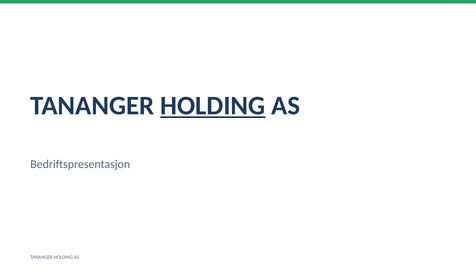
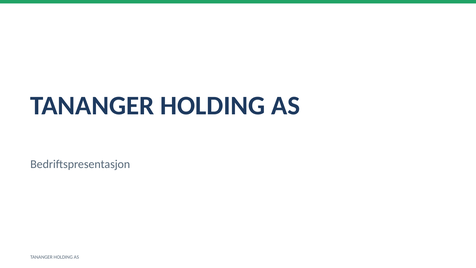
HOLDING underline: present -> none (213, 106)
